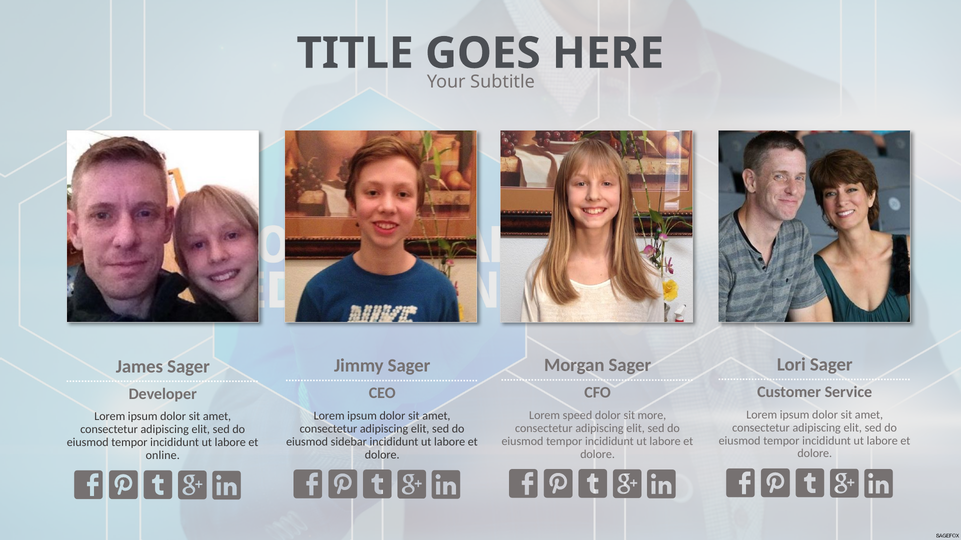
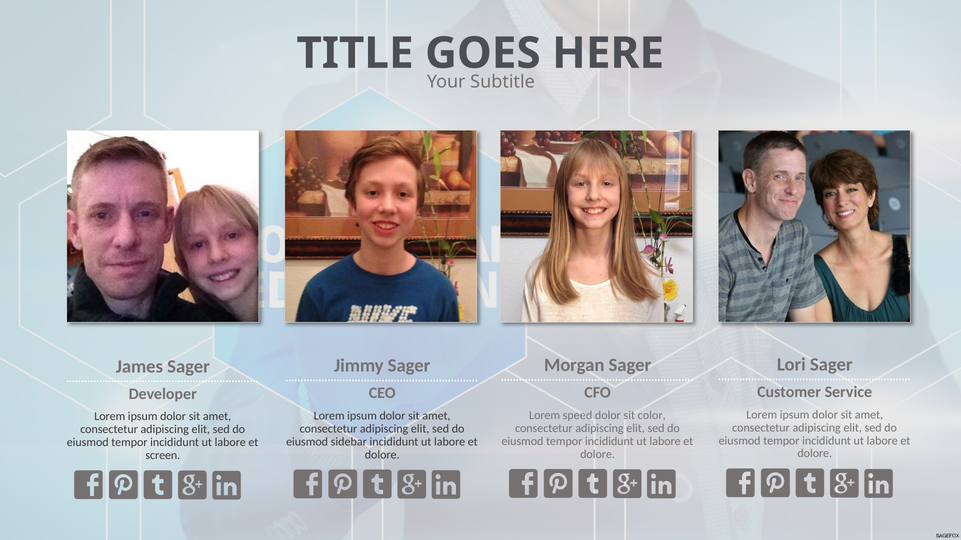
more: more -> color (652, 416)
online: online -> screen (163, 456)
